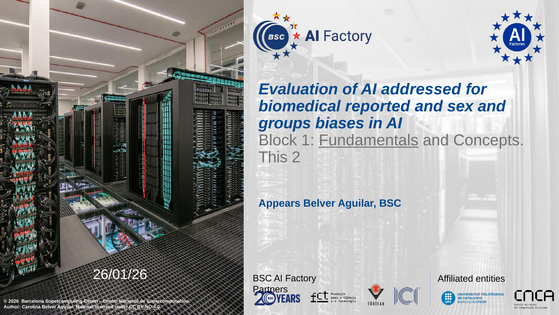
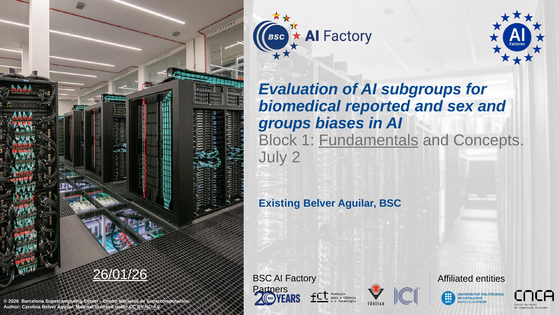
addressed: addressed -> subgroups (421, 89)
This: This -> July (273, 157)
Appears: Appears -> Existing (279, 203)
26/01/26 underline: none -> present (120, 274)
